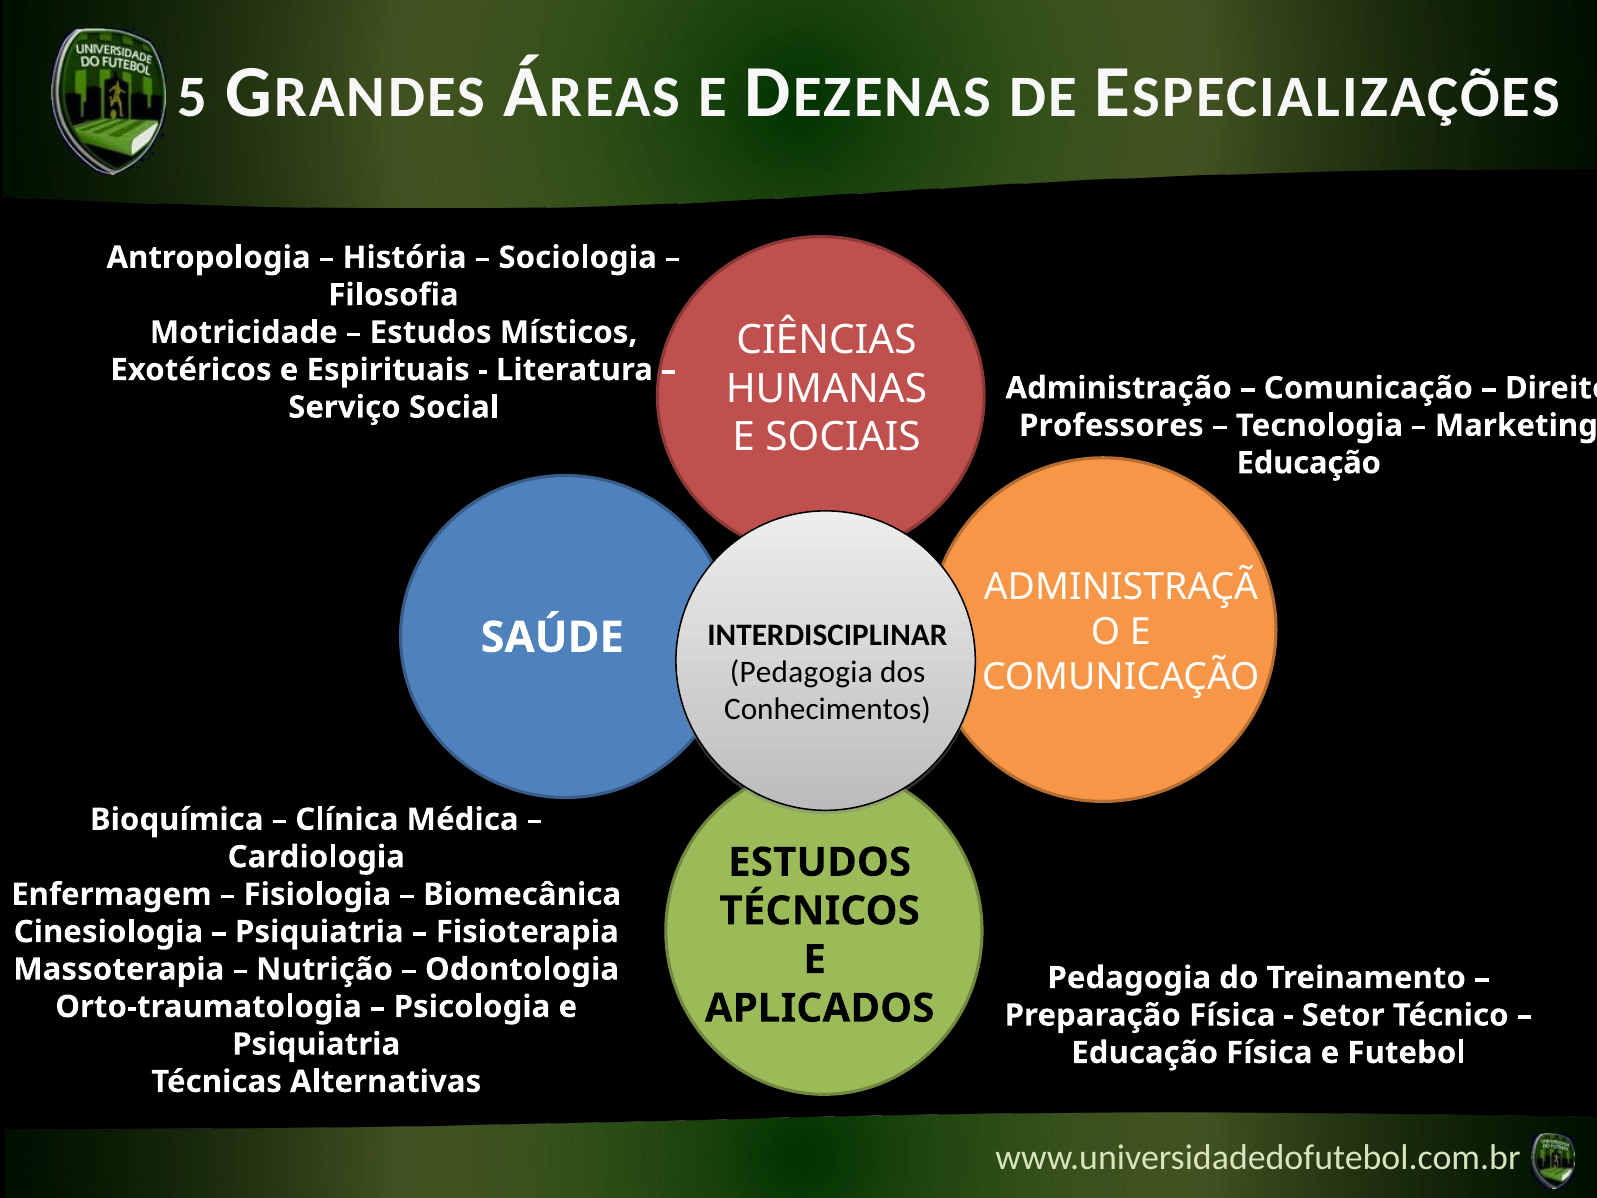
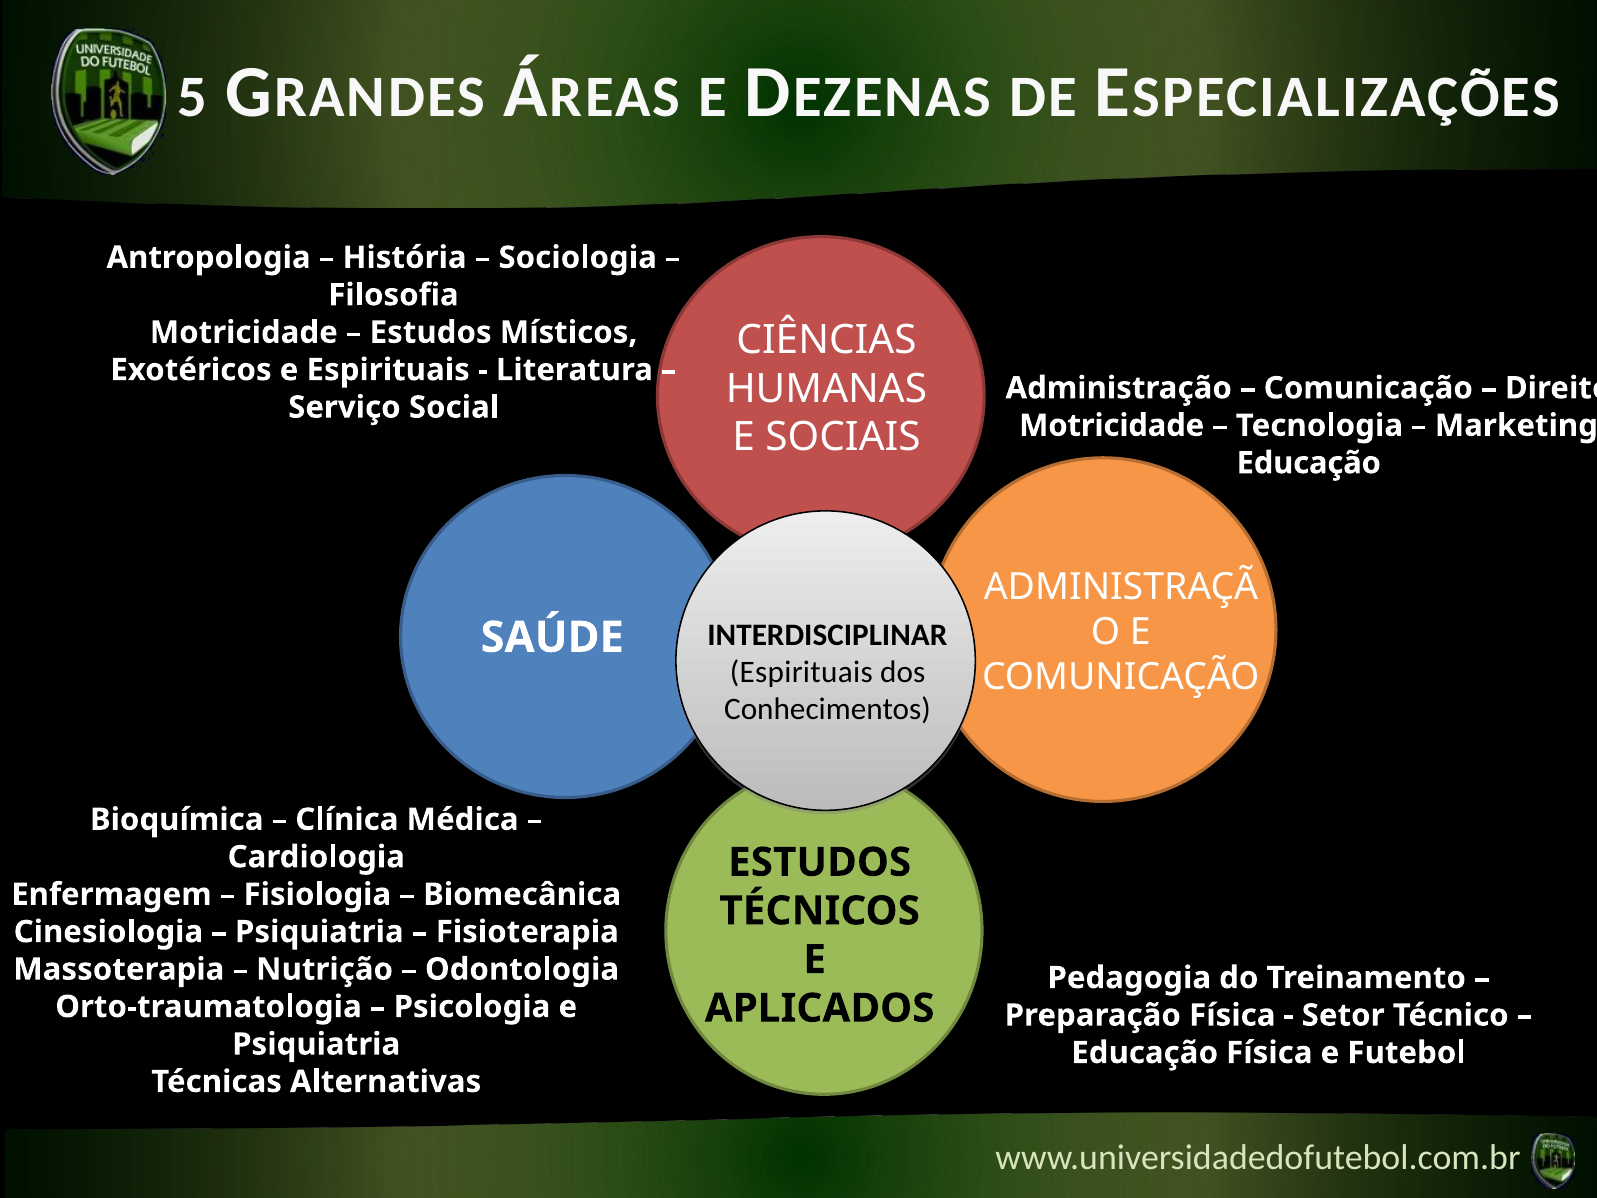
Professores: Professores -> Motricidade (1112, 425)
Pedagogia: Pedagogia -> Espirituais (801, 672)
